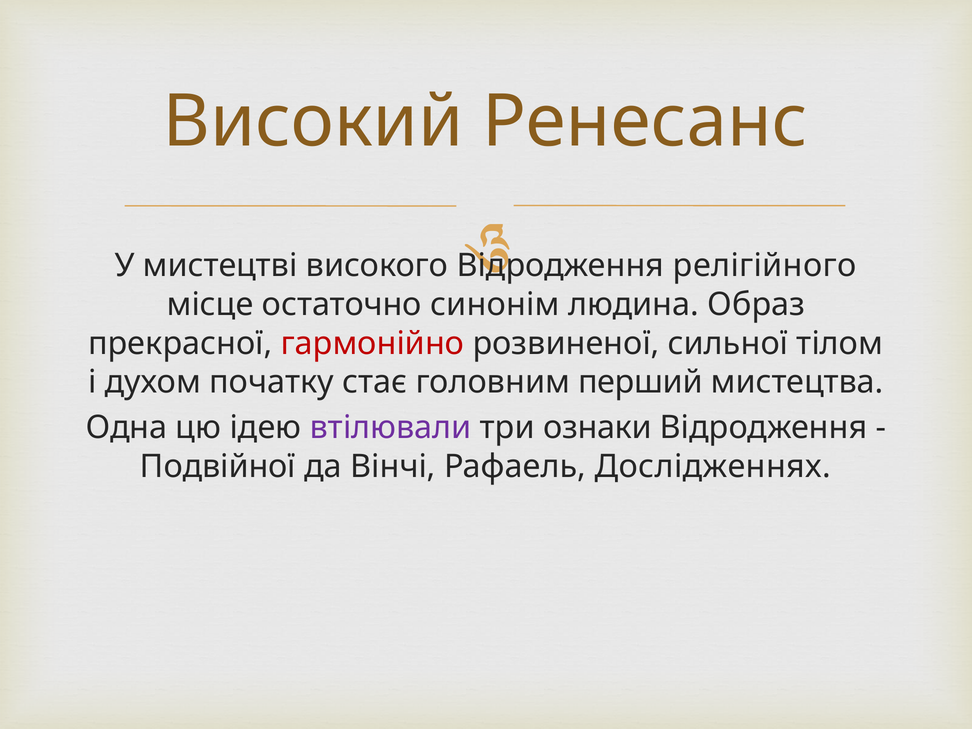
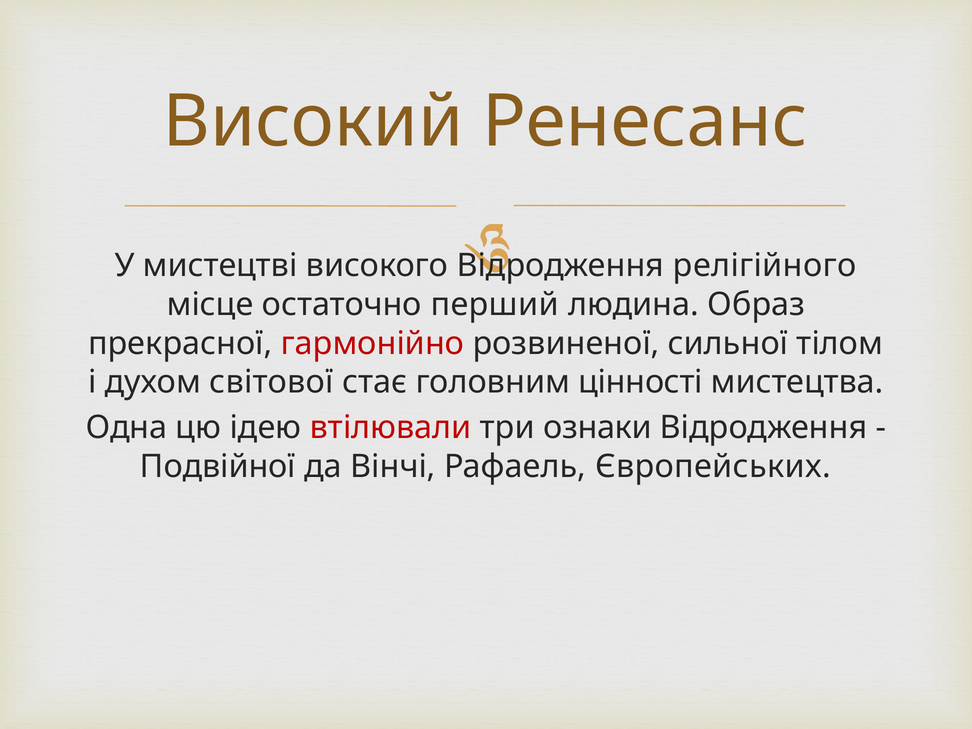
синонім: синонім -> перший (495, 304)
початку: початку -> світової (271, 382)
перший: перший -> цінності (640, 382)
втілювали colour: purple -> red (391, 428)
Дослідженнях: Дослідженнях -> Європейських (713, 466)
